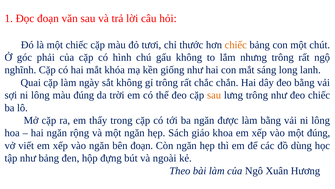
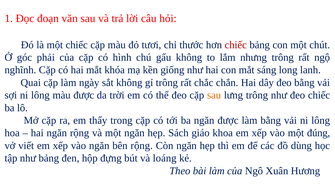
chiếc colour: orange -> red (236, 45)
màu đúng: đúng -> được (84, 95)
bên đoạn: đoạn -> rộng (142, 145)
ngoài: ngoài -> loáng (165, 158)
